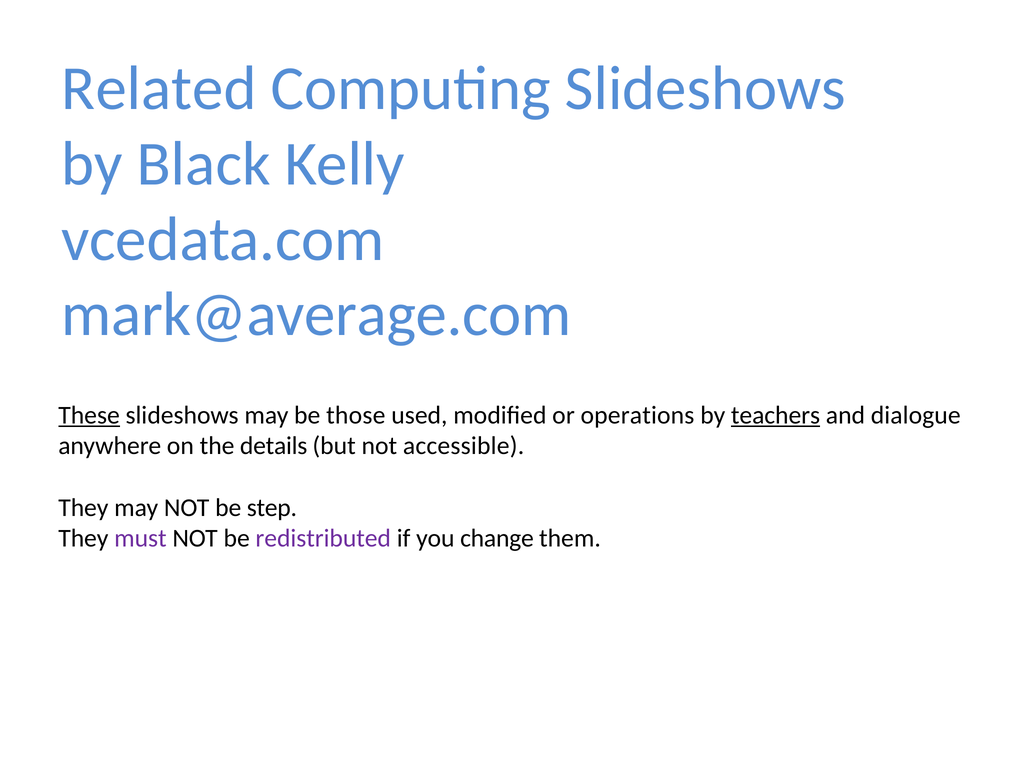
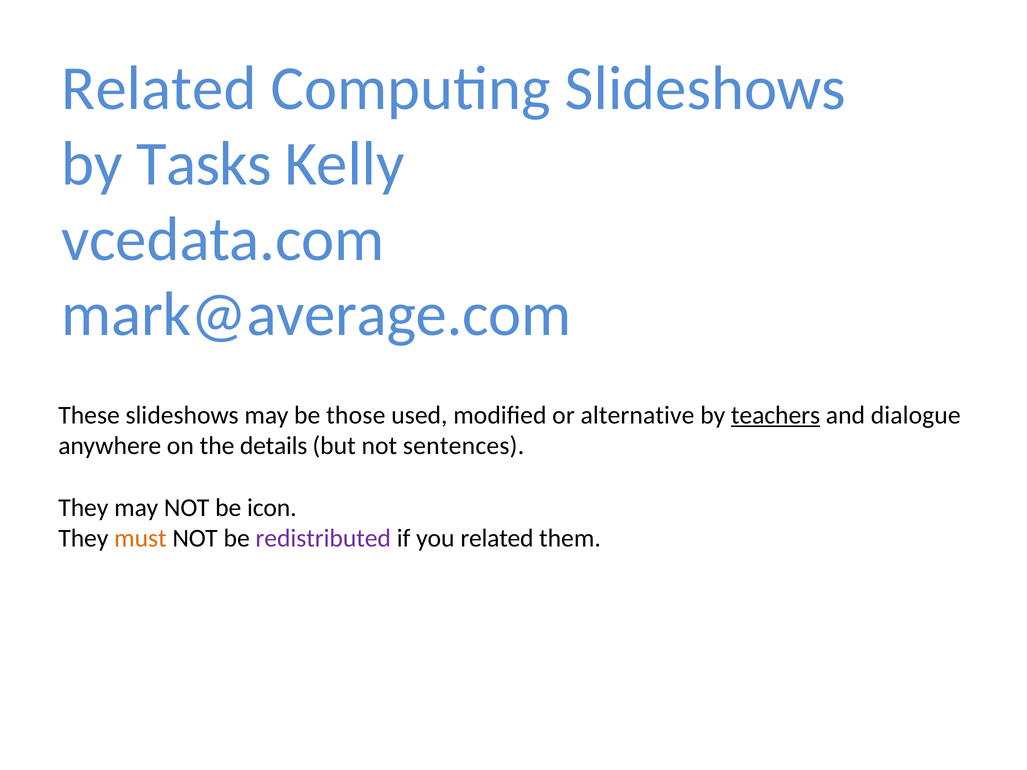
Black: Black -> Tasks (204, 164)
These underline: present -> none (89, 415)
operations: operations -> alternative (638, 415)
accessible: accessible -> sentences (464, 446)
step: step -> icon (272, 508)
must colour: purple -> orange (140, 539)
you change: change -> related (497, 539)
